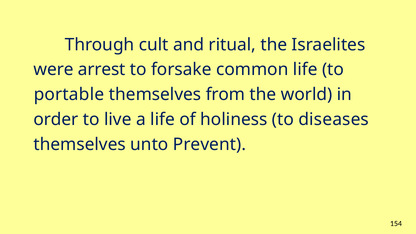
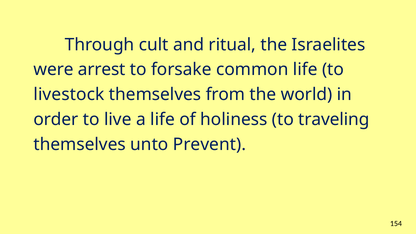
portable: portable -> livestock (69, 95)
diseases: diseases -> traveling (334, 119)
